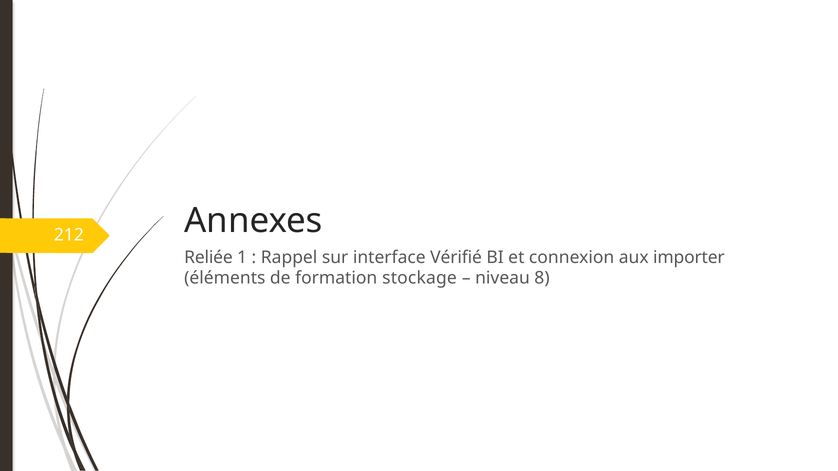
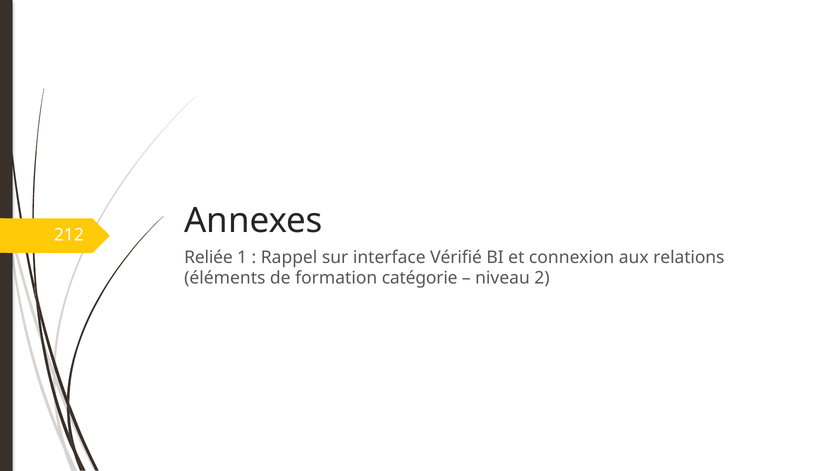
importer: importer -> relations (689, 257)
stockage: stockage -> catégorie (420, 278)
8: 8 -> 2 (542, 278)
